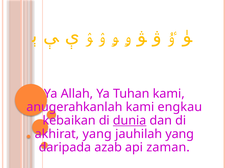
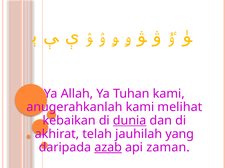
engkau: engkau -> melihat (180, 108)
akhirat yang: yang -> telah (97, 135)
azab underline: none -> present (108, 148)
